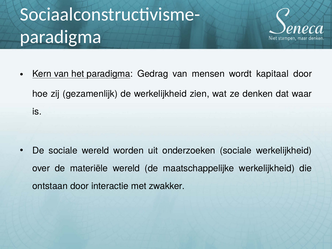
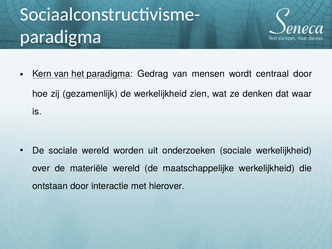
kapitaal: kapitaal -> centraal (273, 74)
zwakker: zwakker -> hierover (167, 186)
